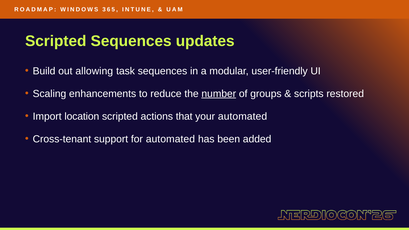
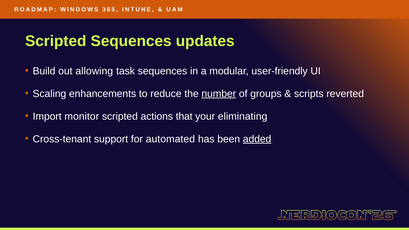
restored: restored -> reverted (345, 94)
location: location -> monitor (82, 116)
your automated: automated -> eliminating (243, 116)
added underline: none -> present (257, 139)
